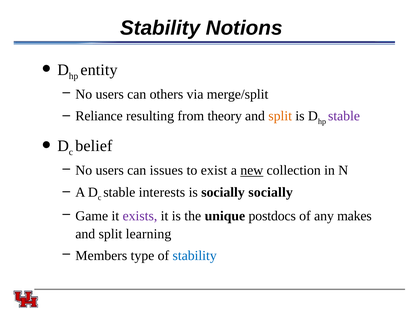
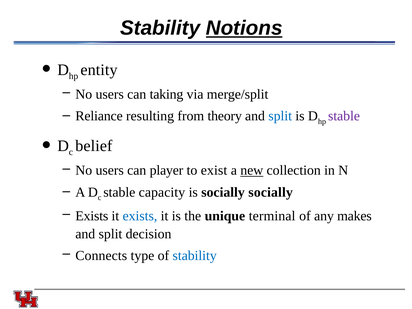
Notions underline: none -> present (244, 28)
others: others -> taking (167, 94)
split colour: orange -> blue (280, 116)
issues: issues -> player (167, 170)
interests: interests -> capacity (162, 192)
Game: Game -> Exists (92, 216)
exists colour: purple -> blue (140, 216)
postdocs: postdocs -> terminal (272, 216)
learning: learning -> decision (149, 234)
Members: Members -> Connects (101, 256)
